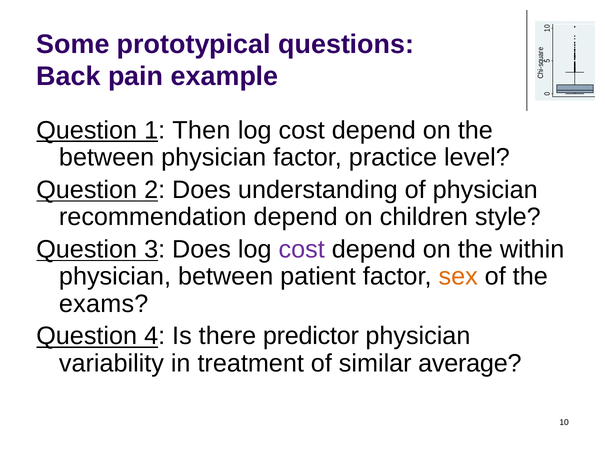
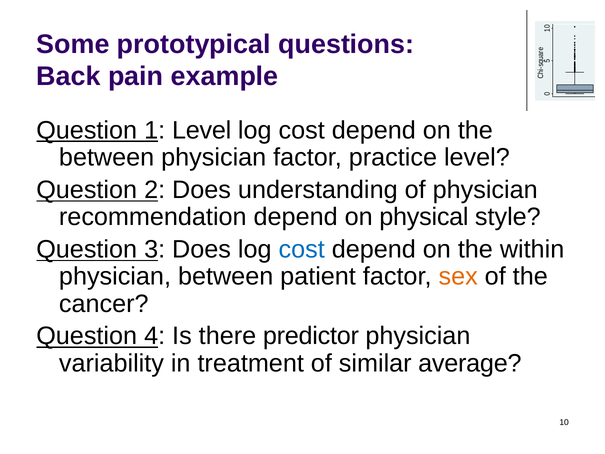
1 Then: Then -> Level (202, 130)
children: children -> physical (424, 217)
cost colour: purple -> blue (302, 249)
exams: exams -> cancer (104, 304)
